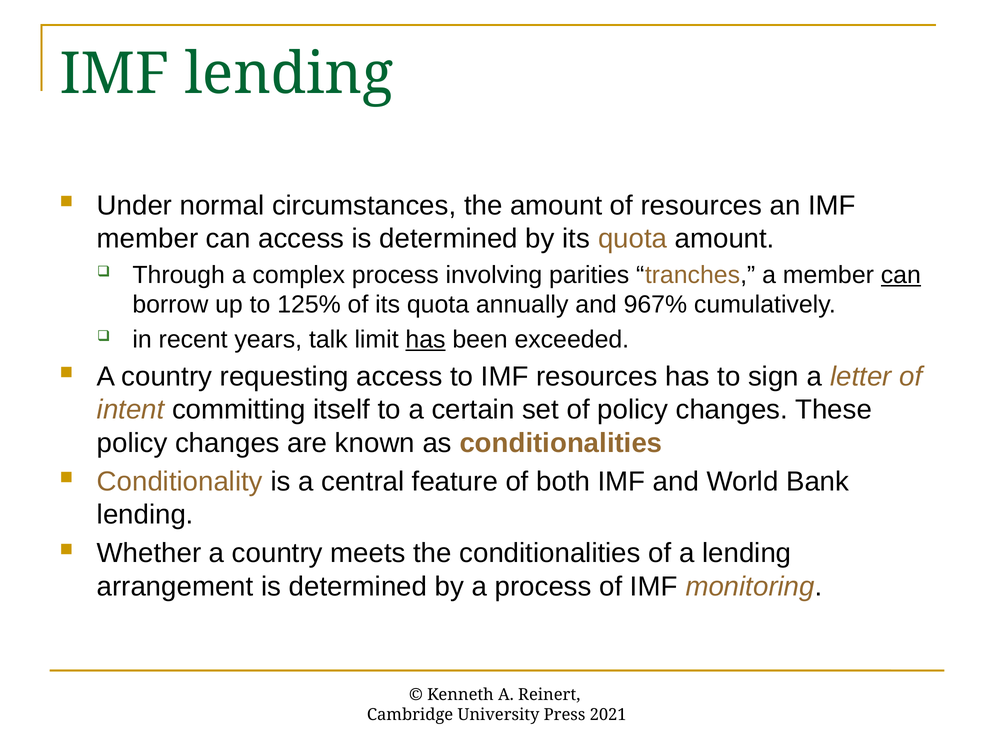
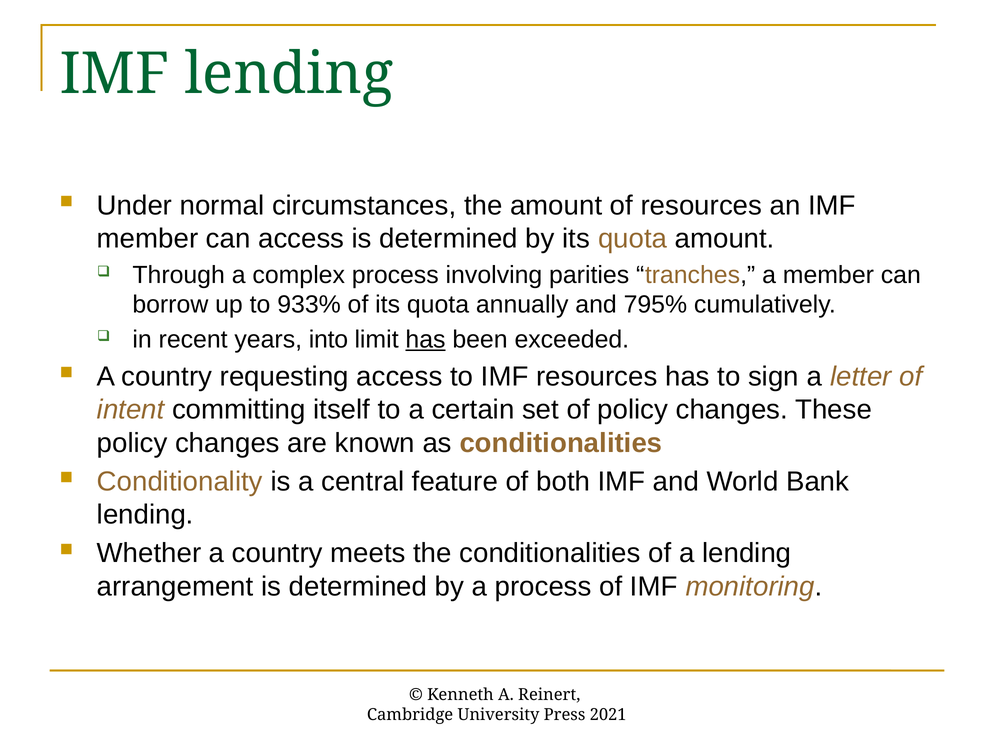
can underline: present -> none (901, 275)
125%: 125% -> 933% (309, 305)
967%: 967% -> 795% (655, 305)
talk: talk -> into (328, 340)
